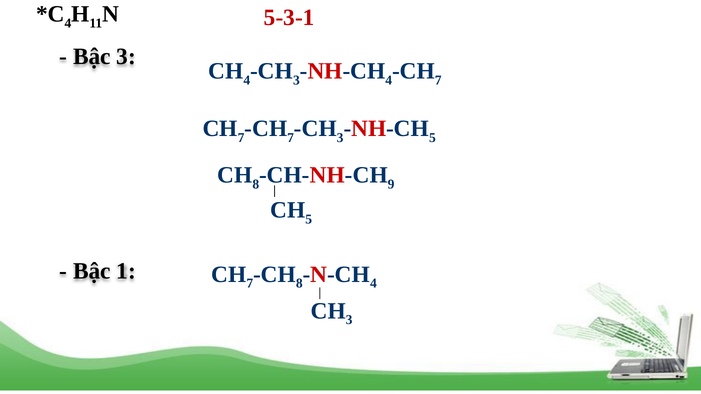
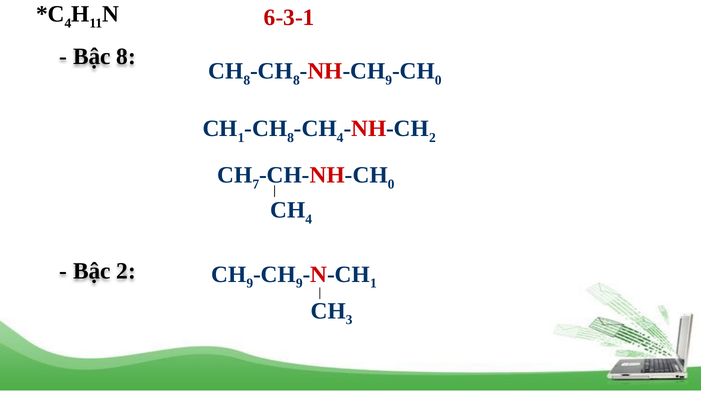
5-3-1: 5-3-1 -> 6-3-1 (289, 18)
Bậc 3: 3 -> 8 (126, 57)
4: 4 -> 8 (247, 80)
3: 3 -> 8 (296, 80)
4: 4 -> 9 (389, 80)
7: 7 -> 0 (438, 80)
7: 7 -> 1 (241, 138)
7: 7 -> 8 (291, 138)
3: 3 -> 4 (340, 138)
5: 5 -> 2 (432, 138)
8: 8 -> 7 (256, 184)
9: 9 -> 0 (391, 184)
5: 5 -> 4 (309, 219)
Bậc 1: 1 -> 2 (126, 271)
7: 7 -> 9 (250, 284)
8: 8 -> 9 (299, 284)
4: 4 -> 1 (373, 284)
